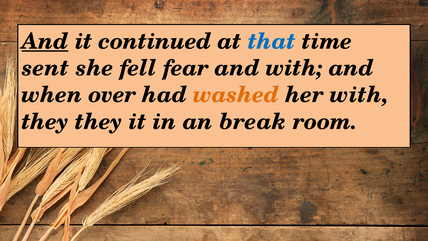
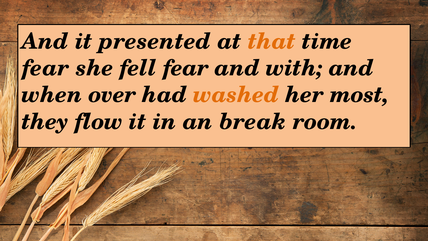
And underline: present -> none (45, 41)
continued: continued -> presented (155, 41)
that colour: blue -> orange (272, 41)
sent: sent -> fear (45, 68)
her with: with -> most (360, 95)
they they: they -> flow (99, 122)
